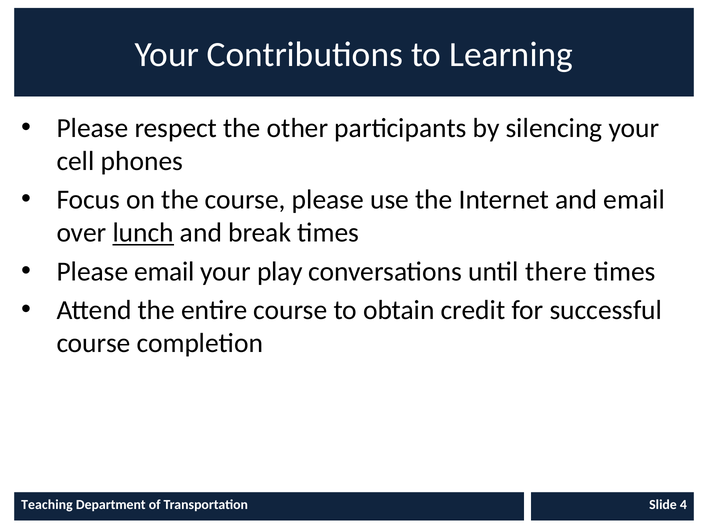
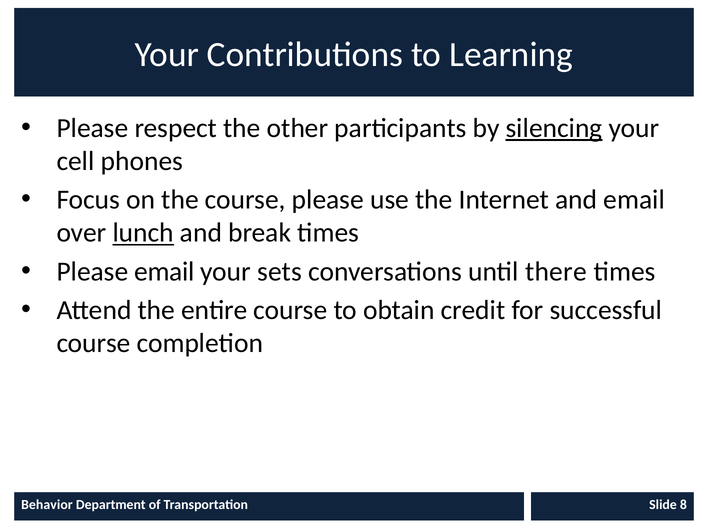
silencing underline: none -> present (554, 128)
play: play -> sets (280, 271)
Teaching: Teaching -> Behavior (47, 505)
4: 4 -> 8 (683, 505)
